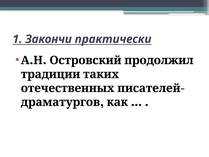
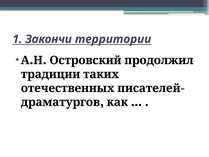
практически: практически -> территории (113, 39)
